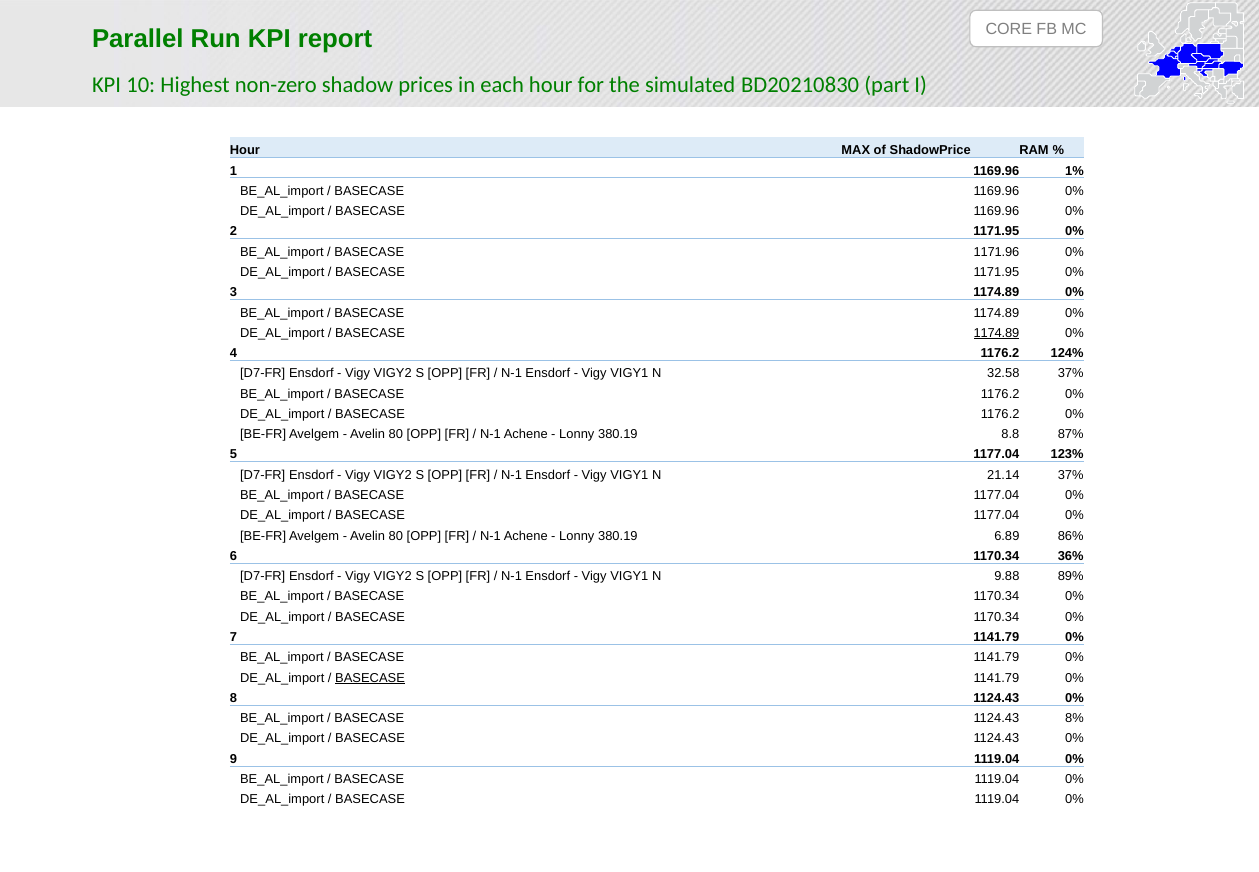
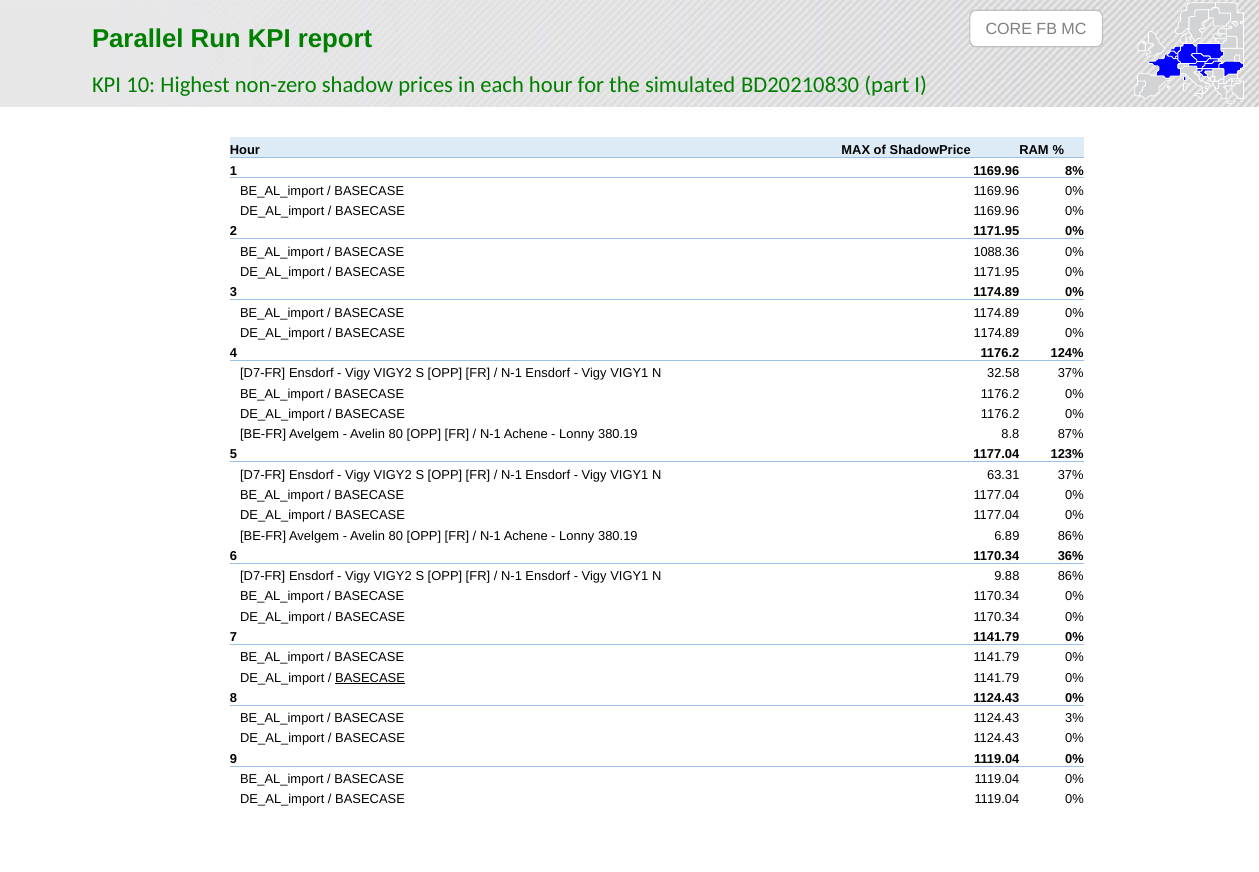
1%: 1% -> 8% (1075, 171)
1171.96: 1171.96 -> 1088.36 (996, 252)
1174.89 underline: present -> none (996, 333)
21.14: 21.14 -> 63.31 (1003, 475)
9.88 89%: 89% -> 86% (1071, 576)
8%: 8% -> 3% (1075, 718)
